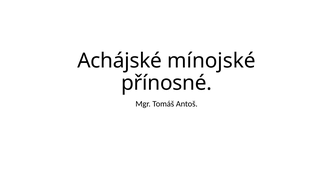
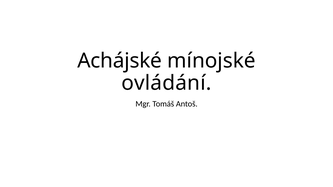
přínosné: přínosné -> ovládání (166, 83)
